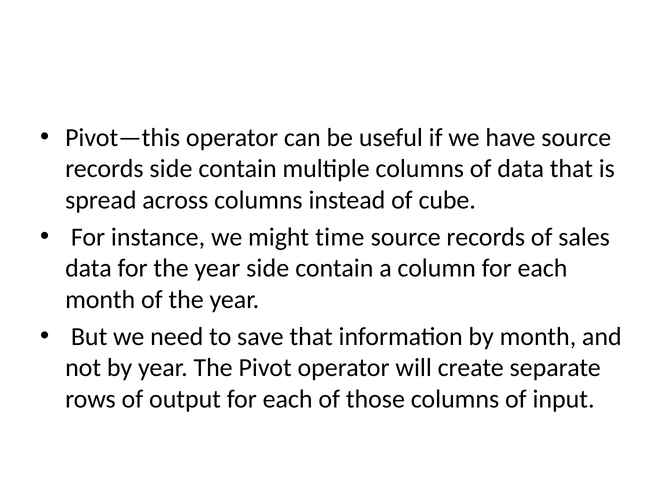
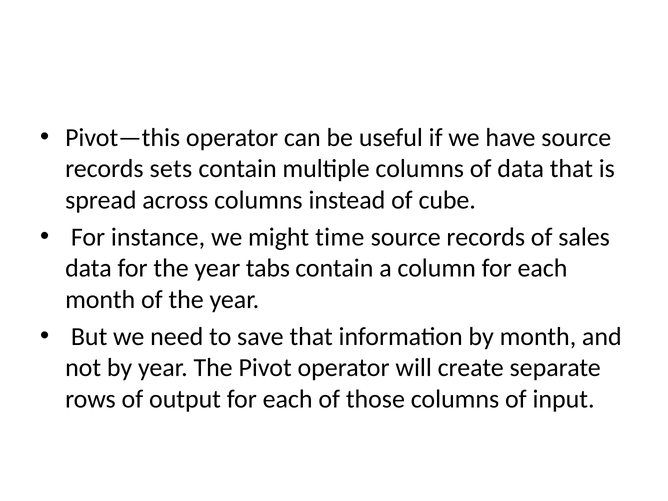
records side: side -> sets (171, 169)
year side: side -> tabs (268, 268)
